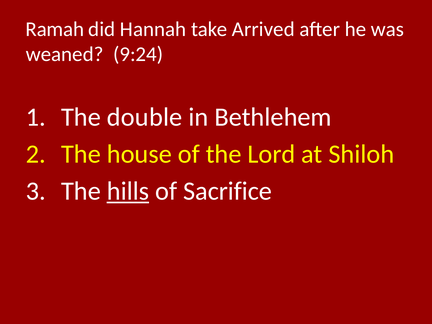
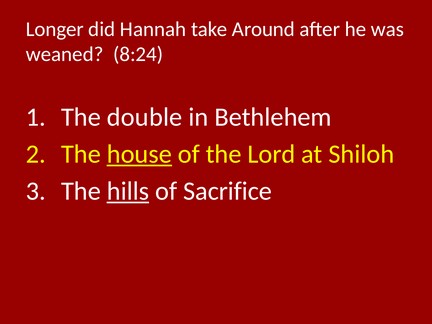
Ramah: Ramah -> Longer (55, 29)
Arrived: Arrived -> Around (263, 29)
9:24: 9:24 -> 8:24 (138, 54)
house underline: none -> present (139, 154)
